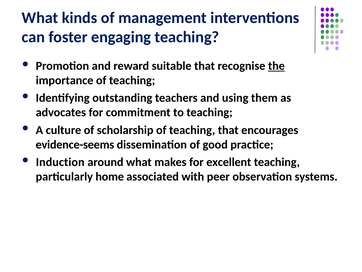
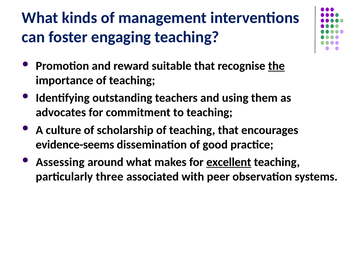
Induction: Induction -> Assessing (60, 162)
excellent underline: none -> present (229, 162)
home: home -> three (110, 176)
